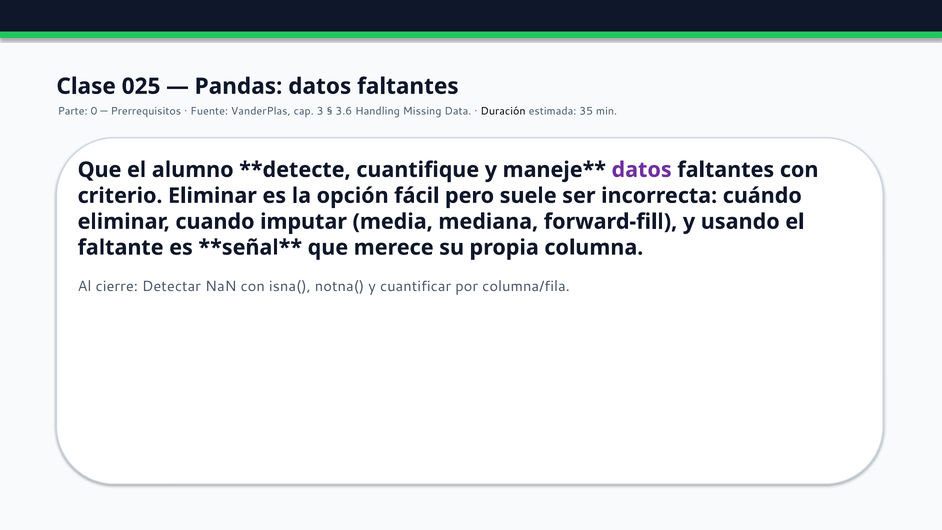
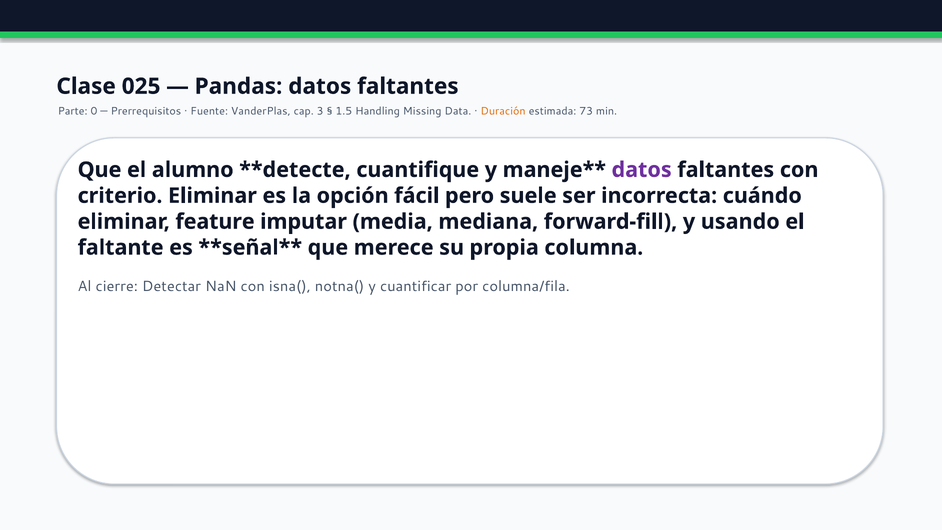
3.6: 3.6 -> 1.5 (344, 111)
Duración colour: black -> orange (503, 111)
35: 35 -> 73 (586, 111)
cuando: cuando -> feature (215, 222)
